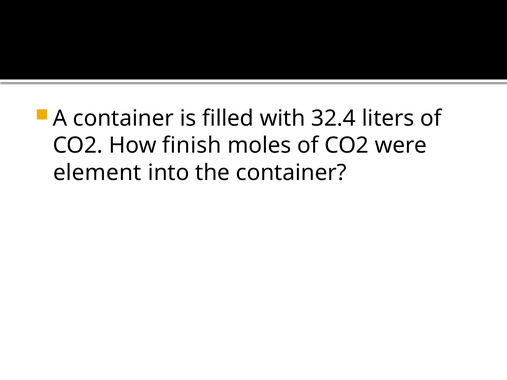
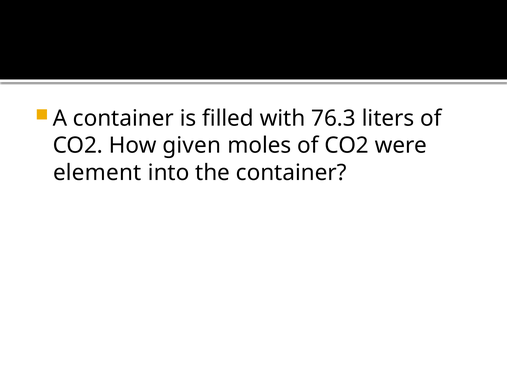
32.4: 32.4 -> 76.3 (334, 119)
finish: finish -> given (192, 146)
